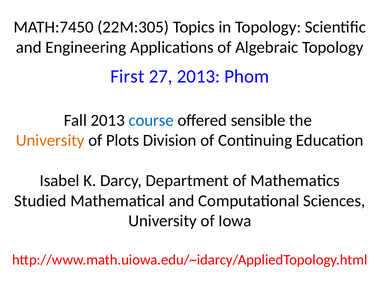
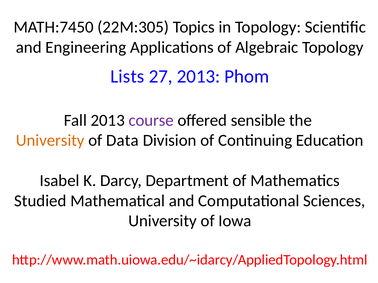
First: First -> Lists (127, 77)
course colour: blue -> purple (151, 120)
Plots: Plots -> Data (122, 141)
